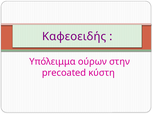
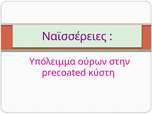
Καφεοειδής: Καφεοειδής -> Ναϊσσέρειες (74, 36)
